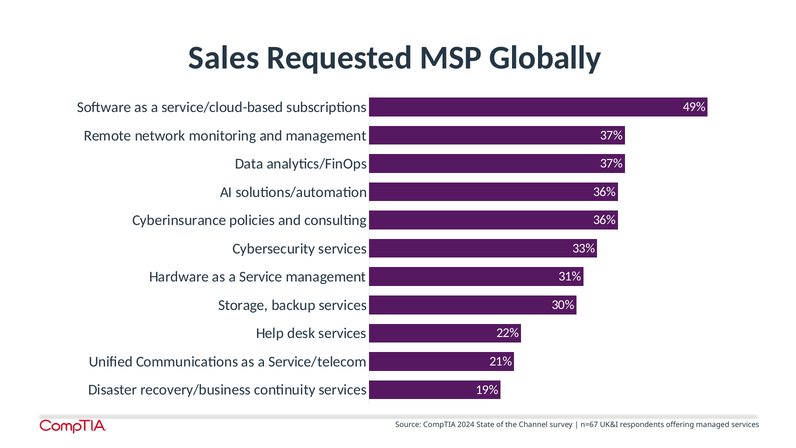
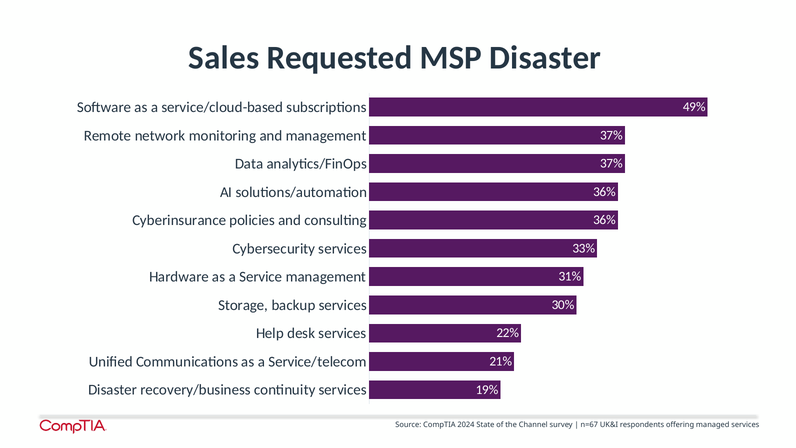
MSP Globally: Globally -> Disaster (545, 58)
